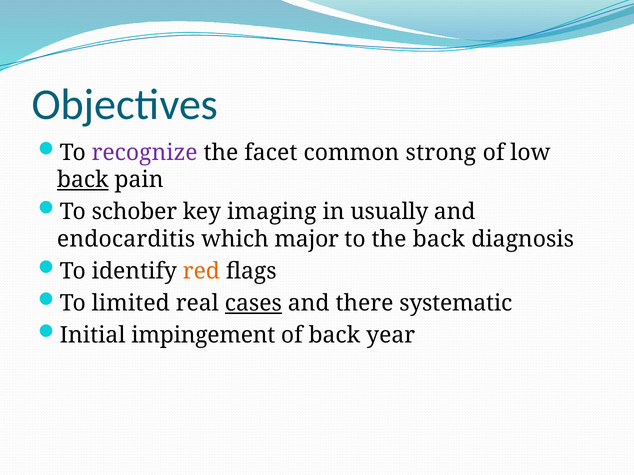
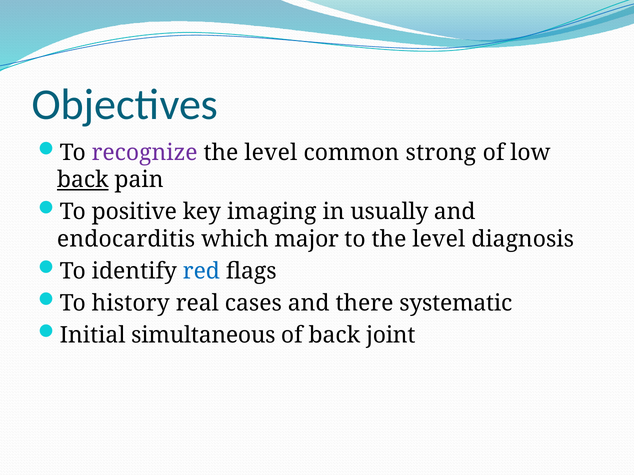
facet: facet -> level (271, 153)
schober: schober -> positive (134, 212)
to the back: back -> level (439, 240)
red colour: orange -> blue (201, 272)
limited: limited -> history (131, 304)
cases underline: present -> none (253, 304)
impingement: impingement -> simultaneous (203, 336)
year: year -> joint (391, 336)
